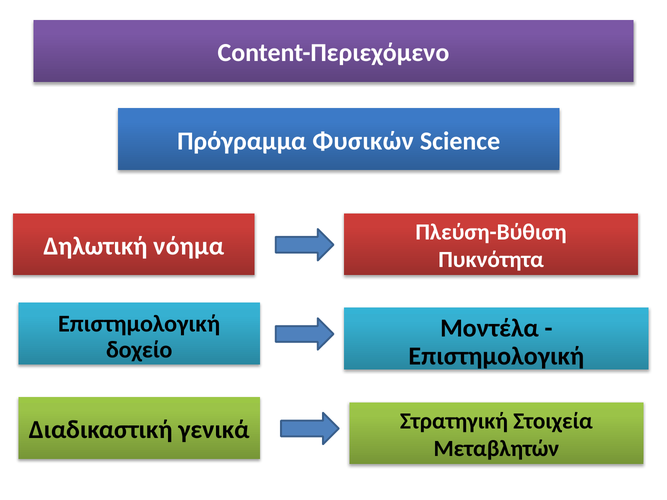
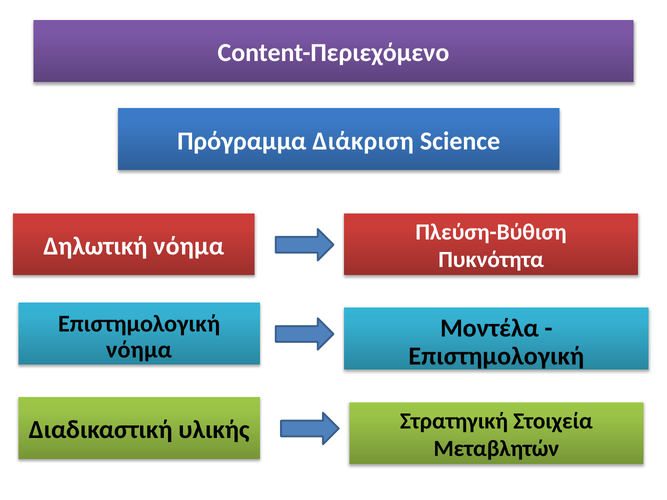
Φυσικών: Φυσικών -> Διάκριση (363, 141)
δοχείο: δοχείο -> νόημα (139, 350)
γενικά: γενικά -> υλικής (214, 430)
